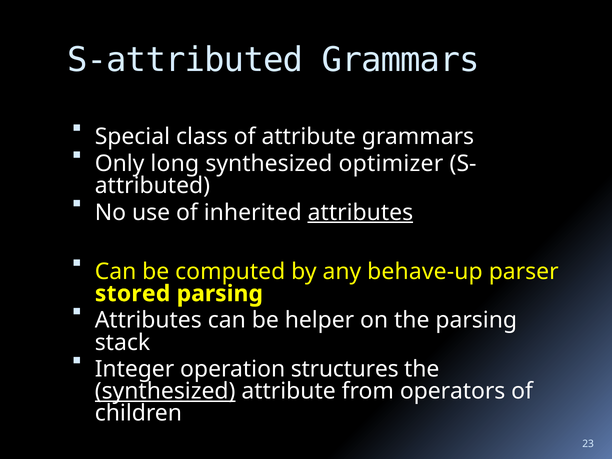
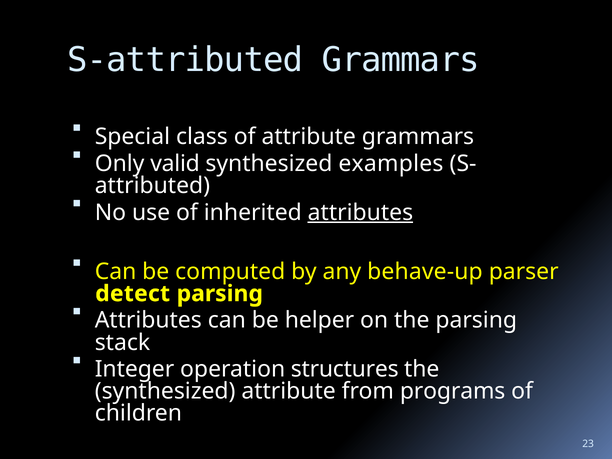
long: long -> valid (175, 164)
optimizer: optimizer -> examples (391, 164)
stored: stored -> detect (133, 294)
synthesized underline: present -> none (165, 391)
operators: operators -> programs (453, 391)
